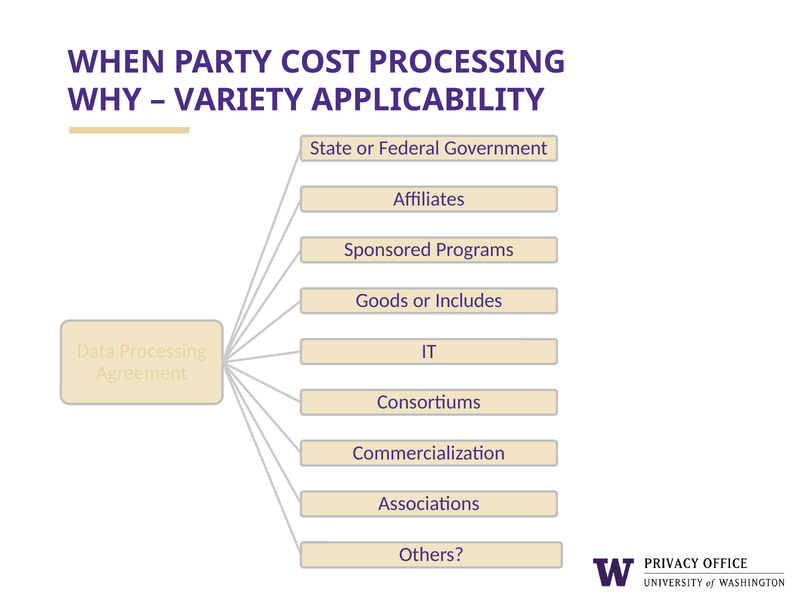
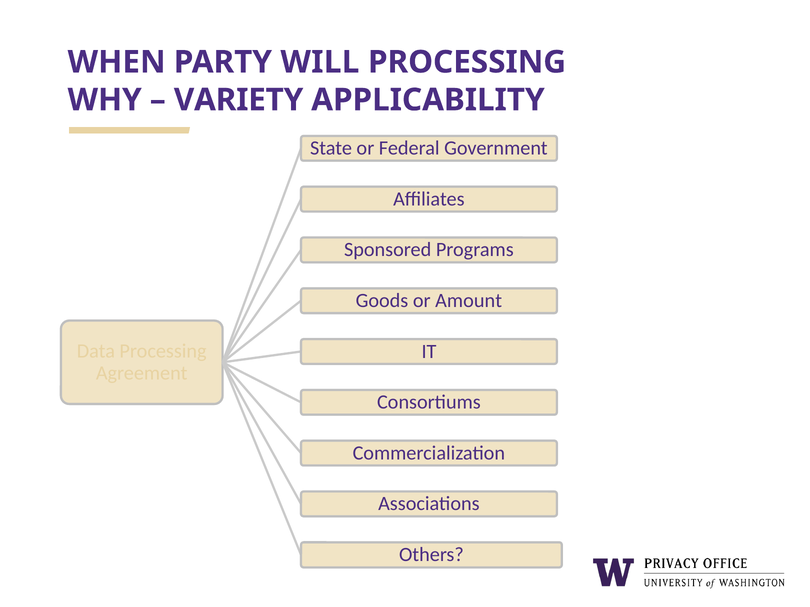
COST: COST -> WILL (320, 62)
Includes: Includes -> Amount (469, 301)
